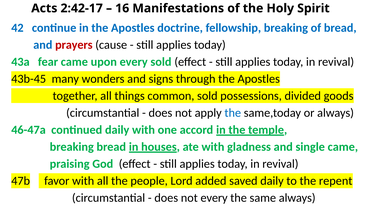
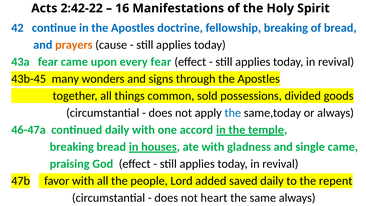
2:42-17: 2:42-17 -> 2:42-22 (82, 8)
prayers colour: red -> orange (74, 45)
every sold: sold -> fear (161, 62)
not every: every -> heart (214, 198)
